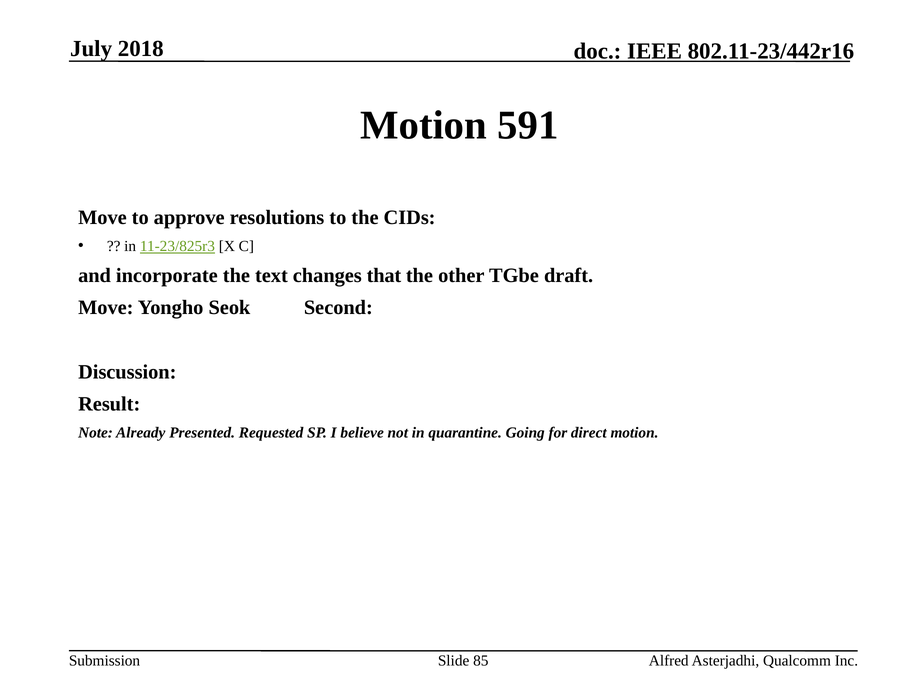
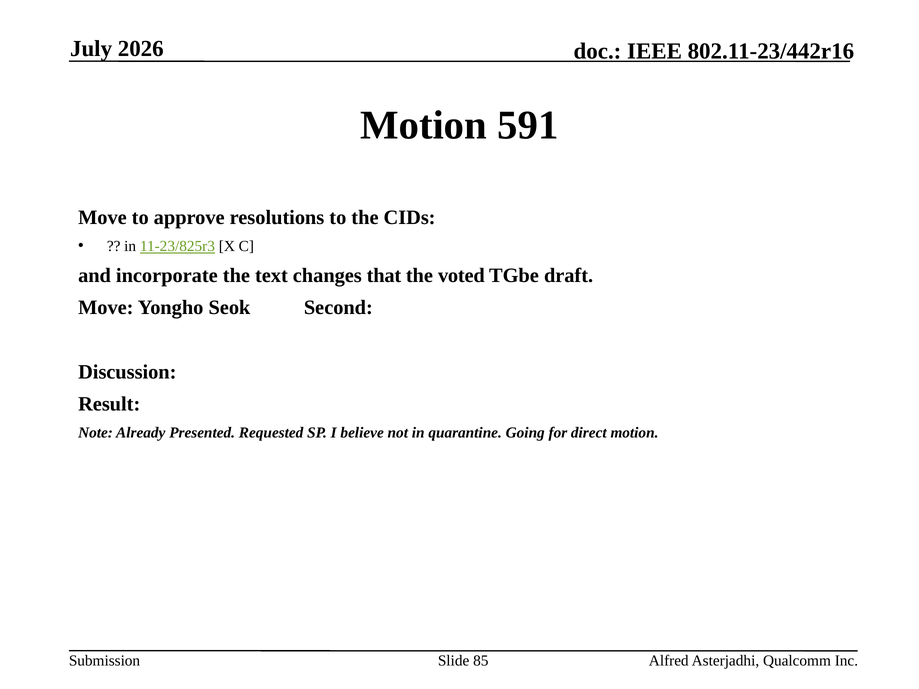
2018: 2018 -> 2026 (141, 49)
other: other -> voted (461, 276)
